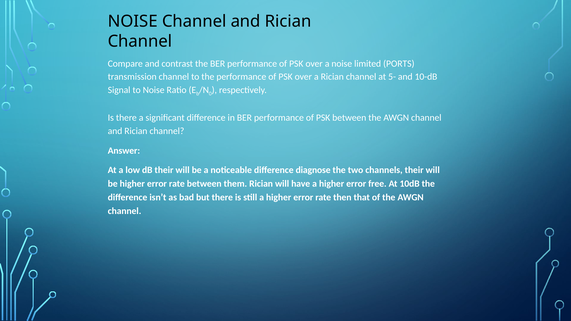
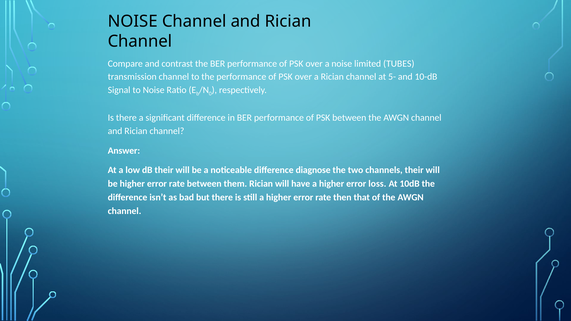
PORTS: PORTS -> TUBES (399, 64)
free: free -> loss (377, 184)
